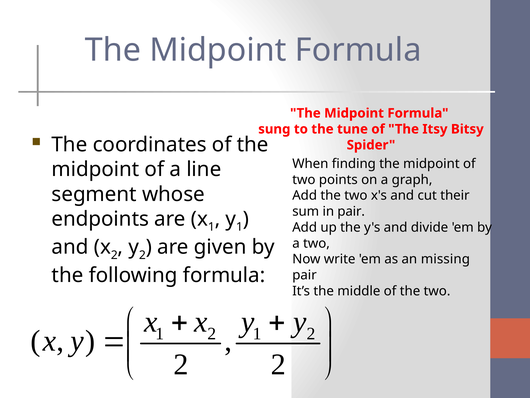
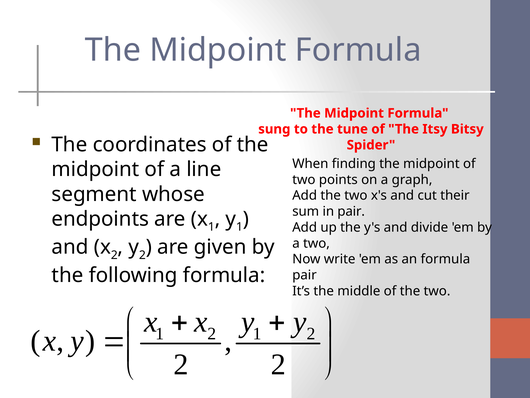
an missing: missing -> formula (445, 259)
